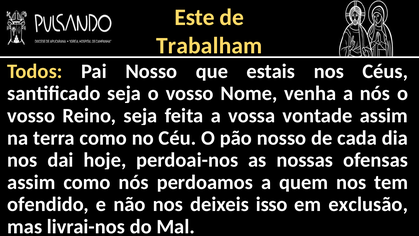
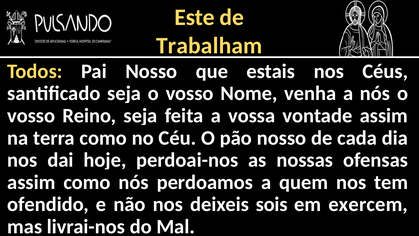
isso: isso -> sois (272, 204)
exclusão: exclusão -> exercem (368, 204)
